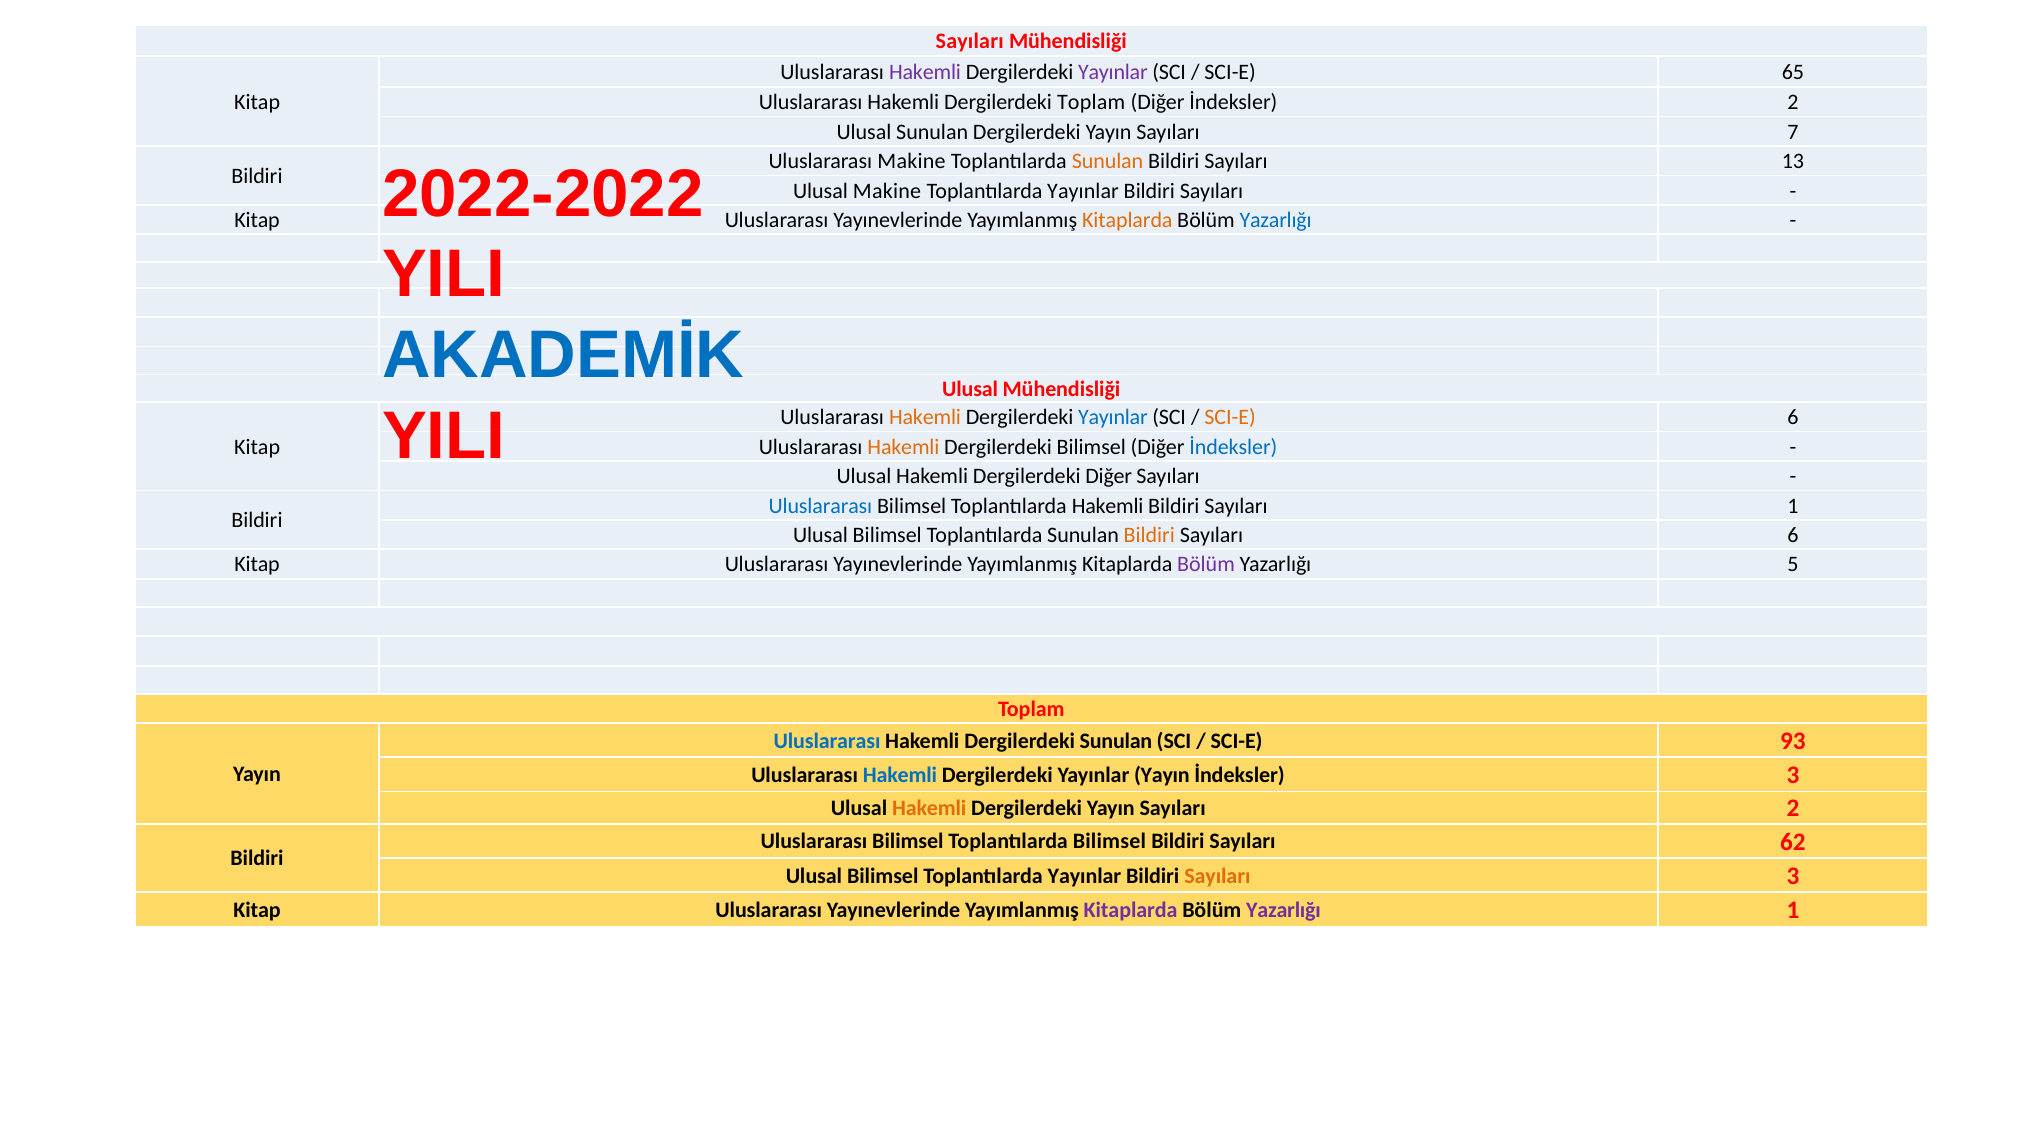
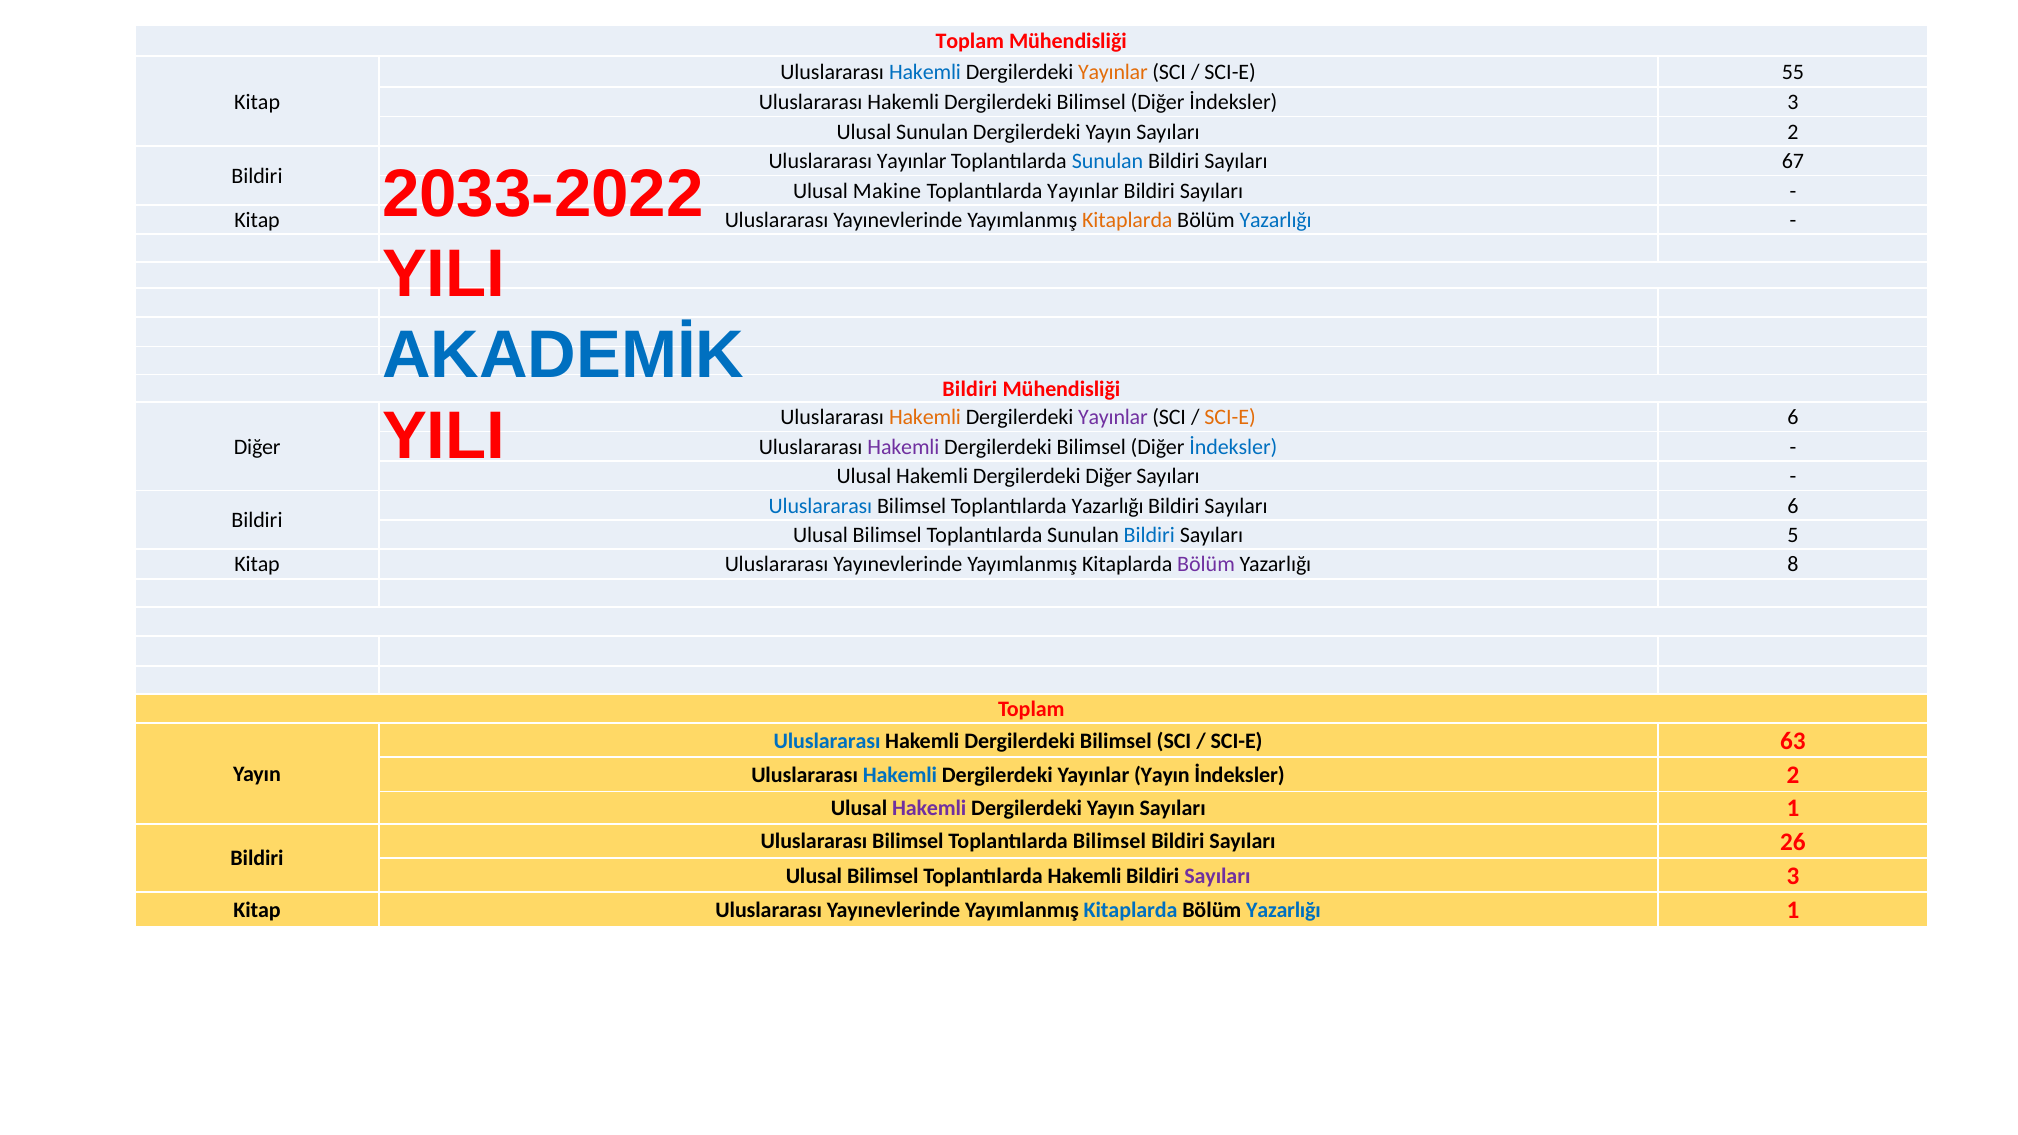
Sayıları: Sayıları -> Toplam (970, 42)
Hakemli colour: purple -> blue (925, 72)
Yayınlar colour: purple -> orange (1113, 72)
65: 65 -> 55 (1793, 72)
Toplam: Toplam -> Bilimsel (1091, 102)
İndeksler 2: 2 -> 3 (1793, 102)
Sayıları 7: 7 -> 2 (1793, 132)
Uluslararası Makine: Makine -> Yayınlar (912, 161)
Sunulan colour: orange -> blue (1108, 161)
13: 13 -> 67 (1793, 161)
2022-2022: 2022-2022 -> 2033-2022 (543, 194)
Ulusal: Ulusal -> Bildiri (970, 389)
Yayınlar colour: blue -> purple (1113, 418)
Kitap: Kitap -> Diğer (257, 447)
Hakemli colour: orange -> purple (903, 447)
Toplantılarda Hakemli: Hakemli -> Yazarlığı (1108, 506)
Sayıları 1: 1 -> 6 (1793, 506)
Bildiri colour: orange -> blue (1149, 535)
Sayıları 6: 6 -> 5 (1793, 535)
5: 5 -> 8 (1793, 565)
Sunulan: Sunulan -> Bilimsel (1116, 741)
93: 93 -> 63 (1793, 741)
İndeksler 3: 3 -> 2 (1793, 775)
Hakemli colour: orange -> purple (929, 808)
Sayıları 2: 2 -> 1 (1793, 809)
62: 62 -> 26 (1793, 842)
Bilimsel Toplantılarda Yayınlar: Yayınlar -> Hakemli (1085, 876)
Sayıları colour: orange -> purple (1217, 876)
Kitaplarda colour: purple -> blue (1131, 910)
Yazarlığı colour: purple -> blue (1283, 910)
